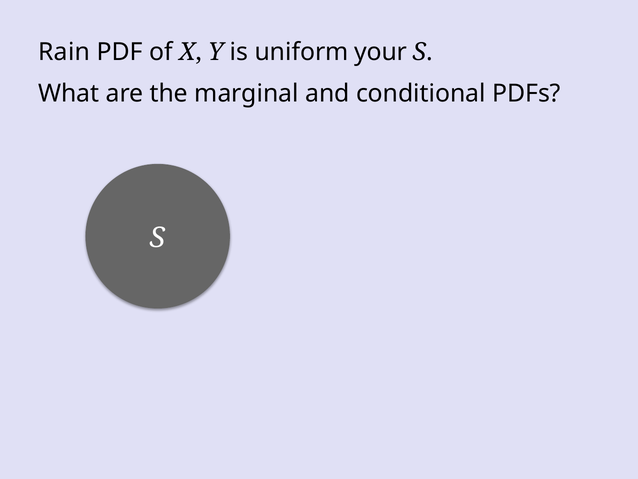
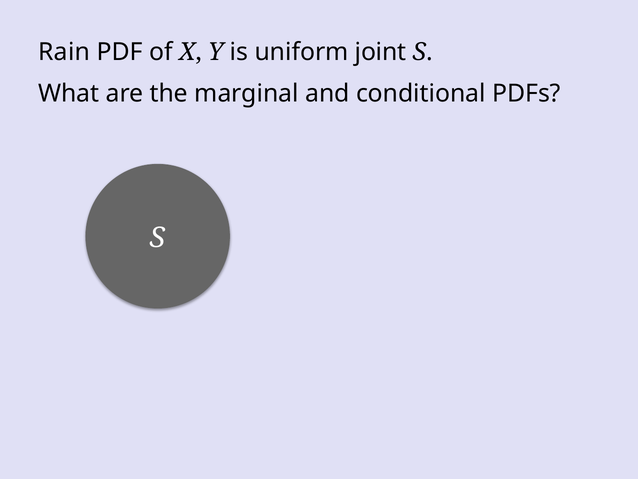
your: your -> joint (381, 52)
